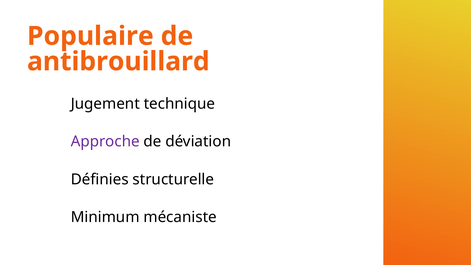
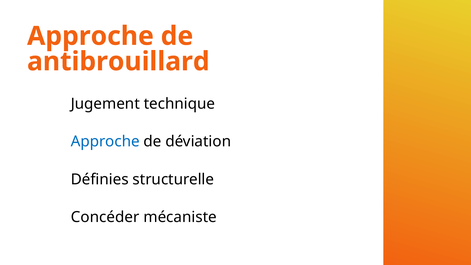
Populaire: Populaire -> Approche (90, 36)
Approche colour: purple -> blue (105, 141)
Minimum: Minimum -> Concéder (105, 217)
